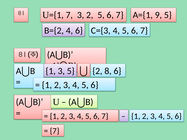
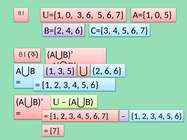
U={1 7: 7 -> 0 (69, 15)
3 2: 2 -> 6 (90, 15)
A={1 9: 9 -> 0 (158, 15)
2 8: 8 -> 6 (108, 71)
